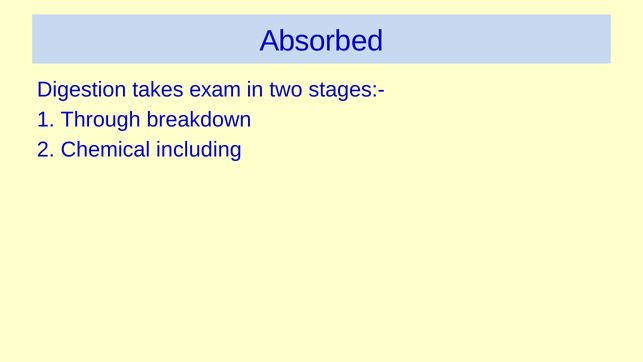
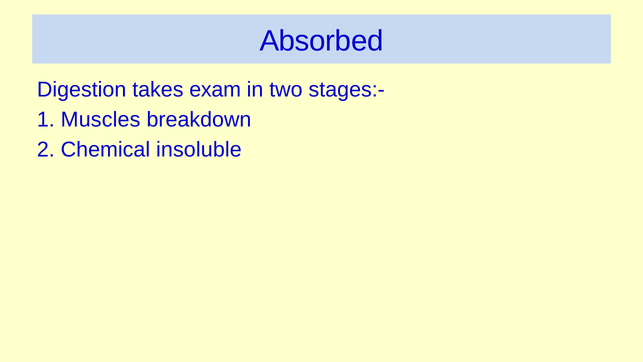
Through: Through -> Muscles (101, 120)
including: including -> insoluble (199, 150)
